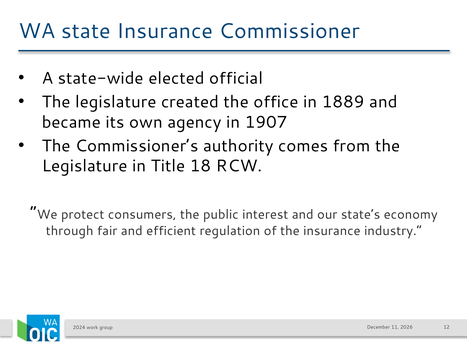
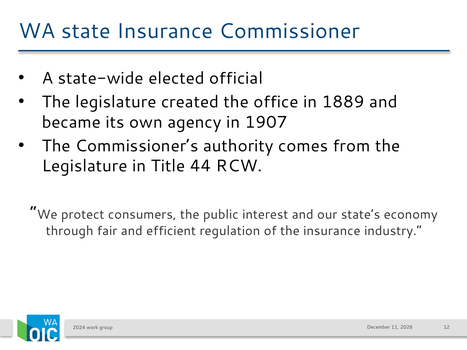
18: 18 -> 44 (201, 166)
